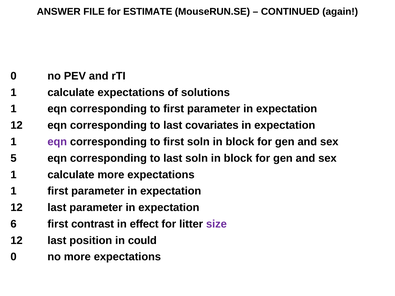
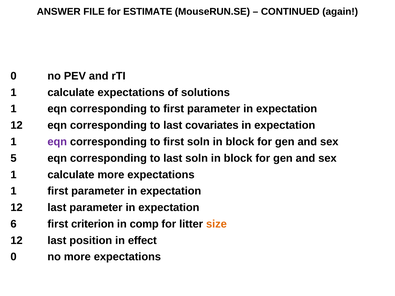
contrast: contrast -> criterion (93, 224)
effect: effect -> comp (144, 224)
size colour: purple -> orange (216, 224)
could: could -> effect (142, 241)
